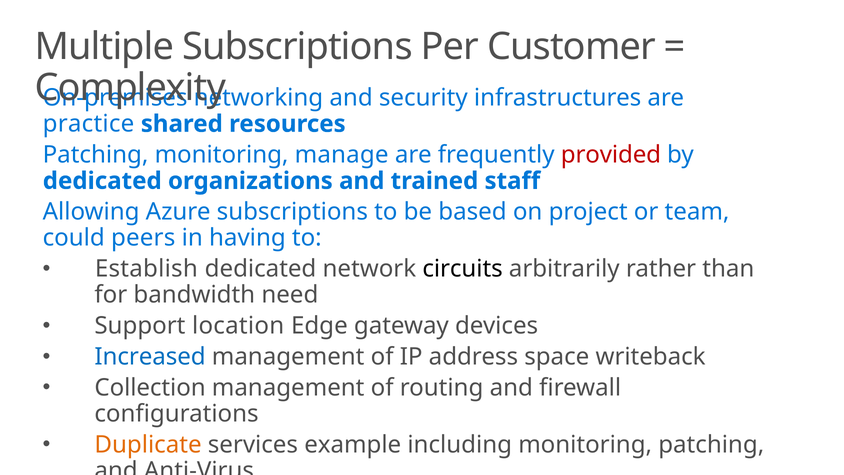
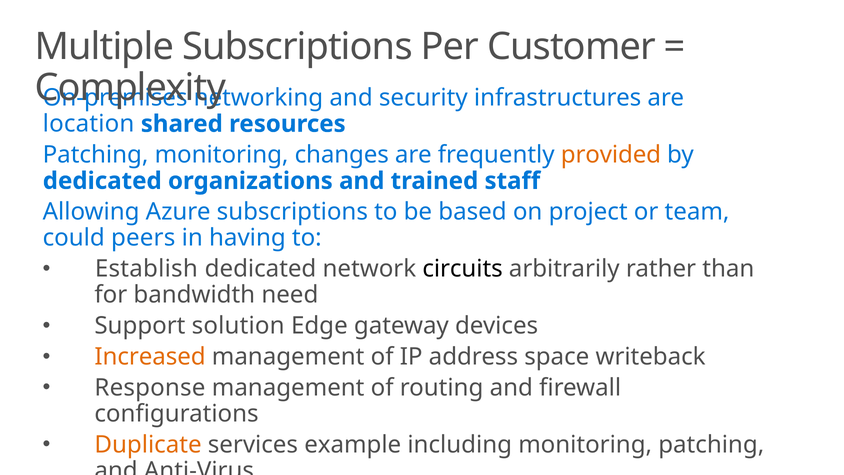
practice: practice -> location (89, 124)
manage: manage -> changes (342, 155)
provided colour: red -> orange (611, 155)
location: location -> solution (238, 326)
Increased colour: blue -> orange (150, 357)
Collection: Collection -> Response (150, 388)
